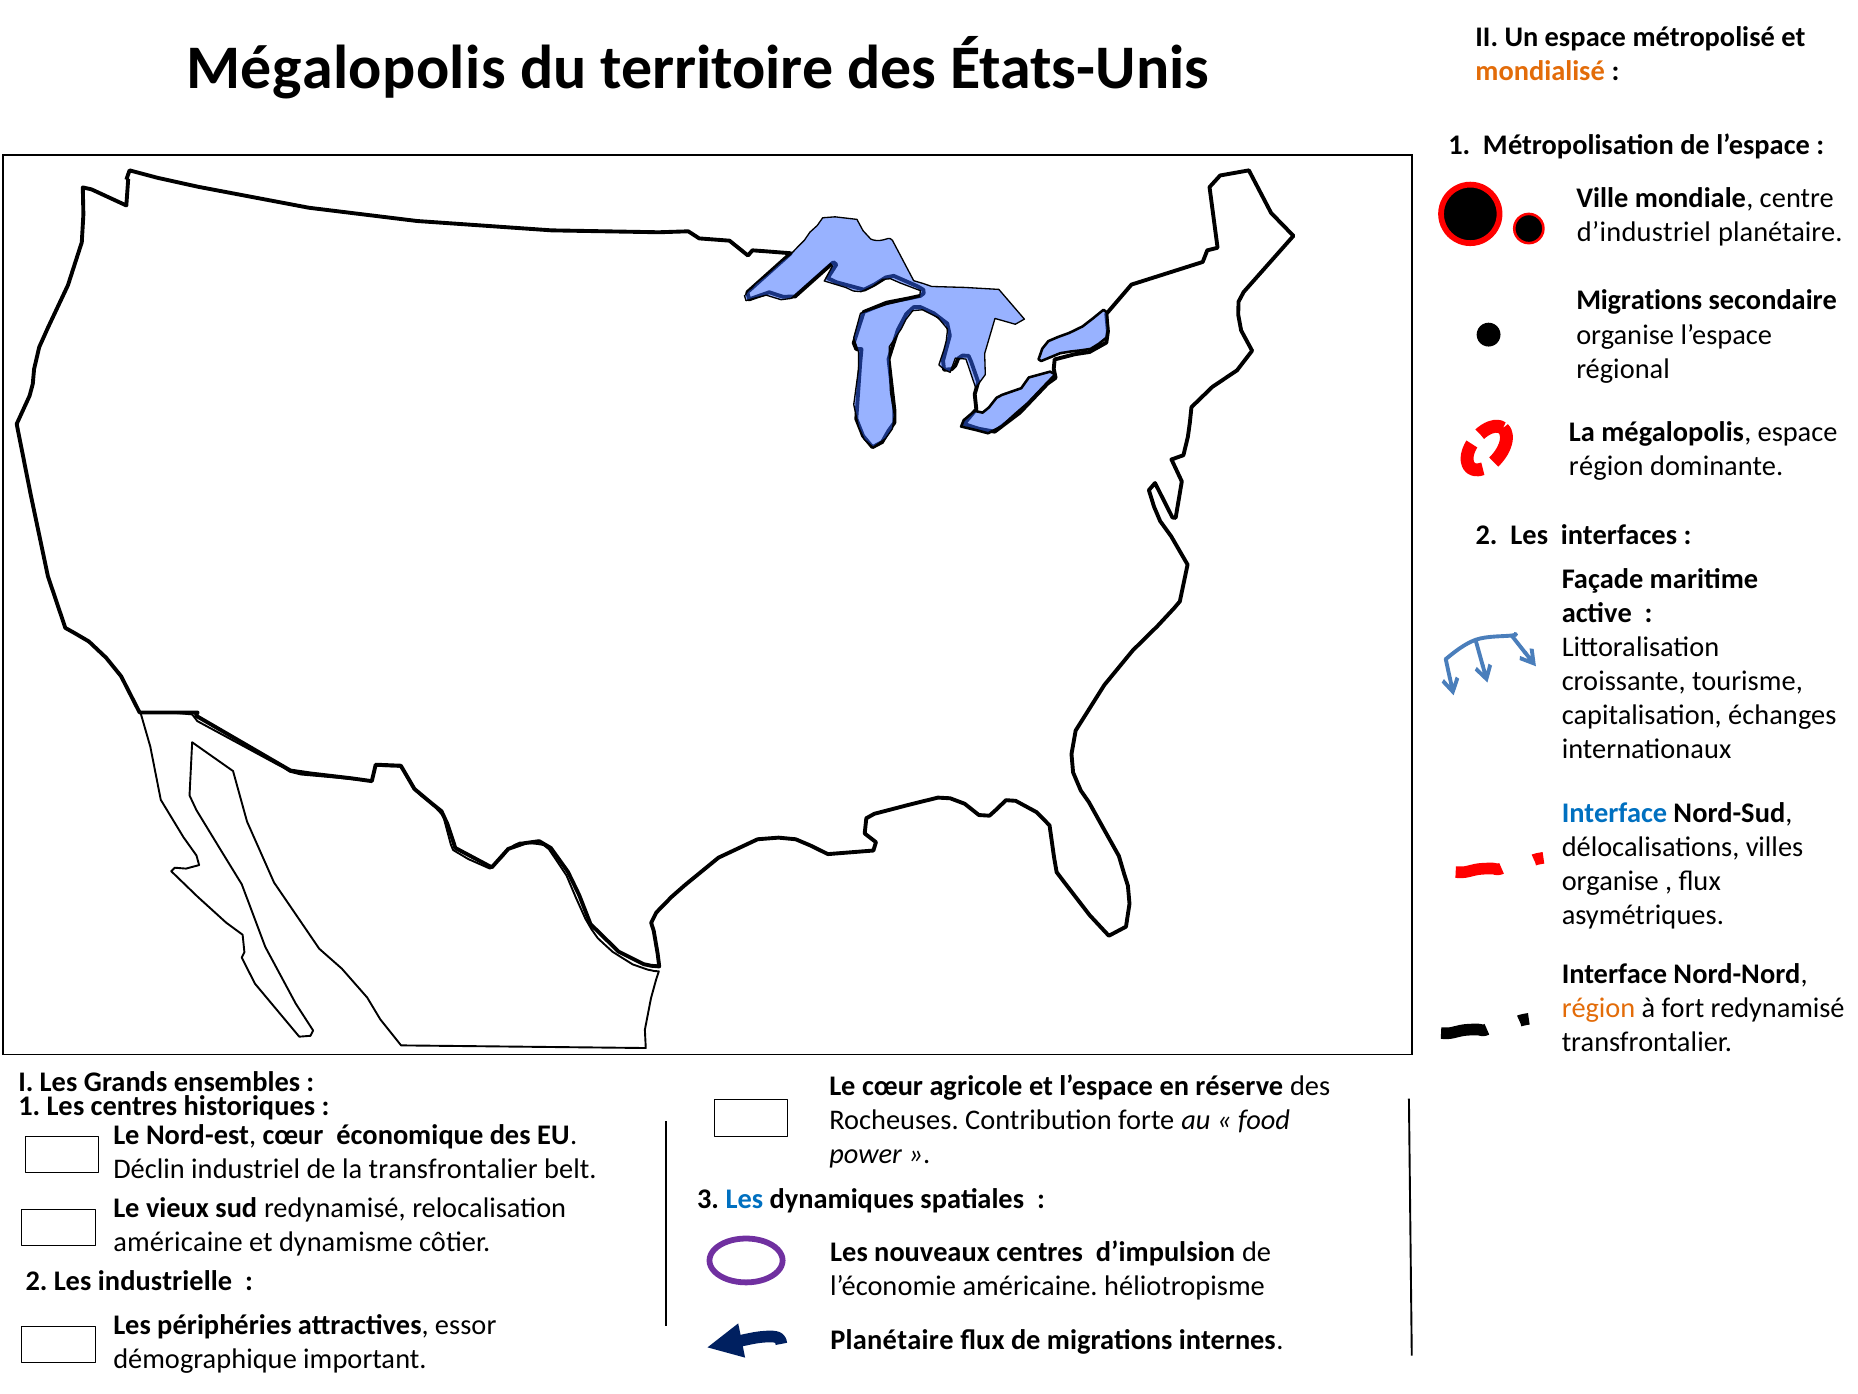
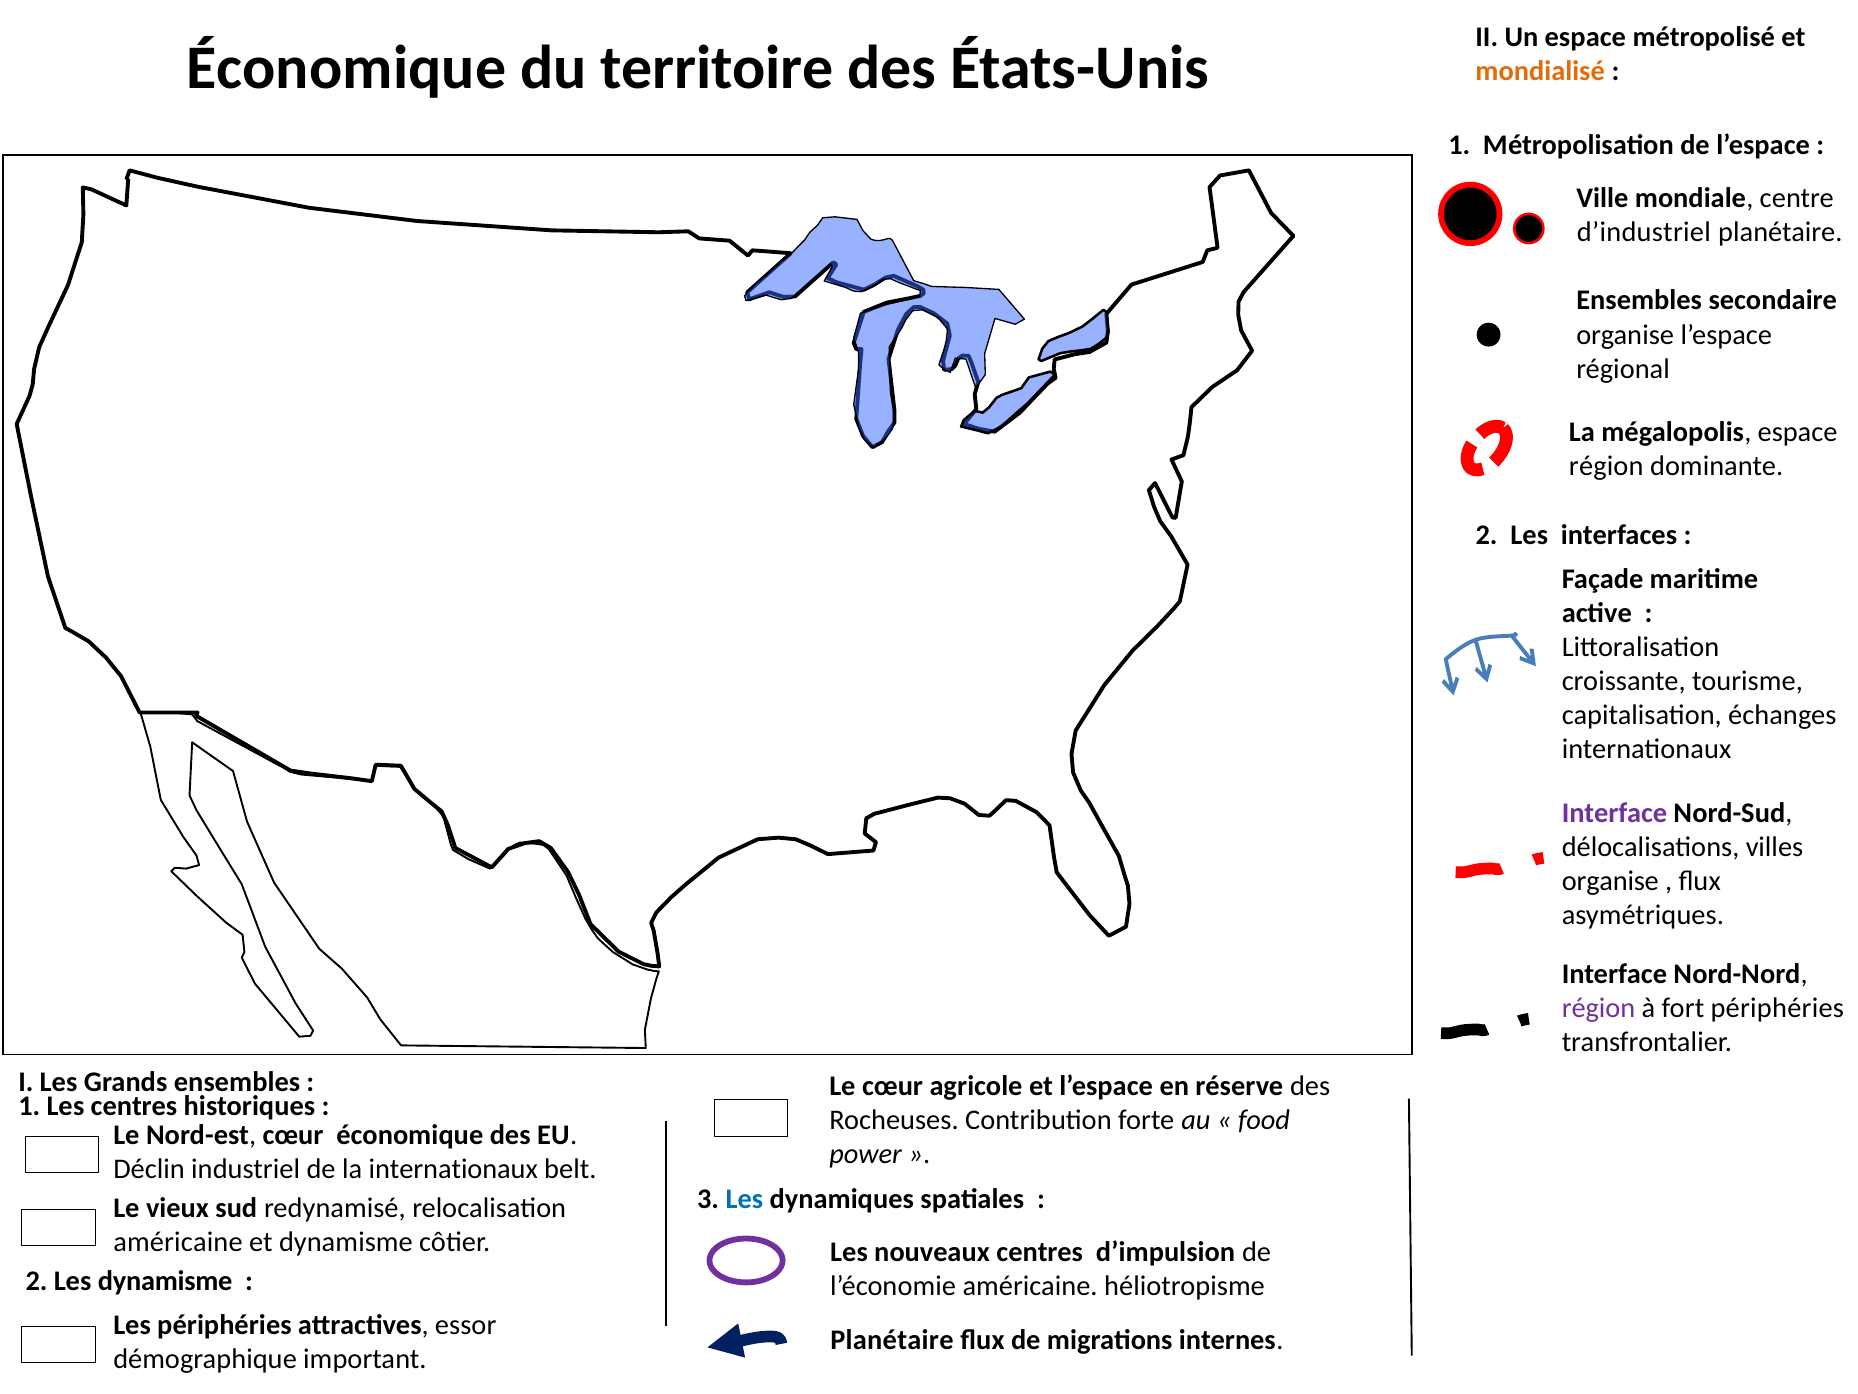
Mégalopolis: Mégalopolis -> Économique (346, 68)
Migrations: Migrations -> Ensembles (1639, 300)
Interface colour: blue -> purple (1614, 813)
région colour: orange -> purple (1599, 1008)
fort redynamisé: redynamisé -> périphéries (1777, 1008)
la transfrontalier: transfrontalier -> internationaux (453, 1169)
Les industrielle: industrielle -> dynamisme (165, 1281)
